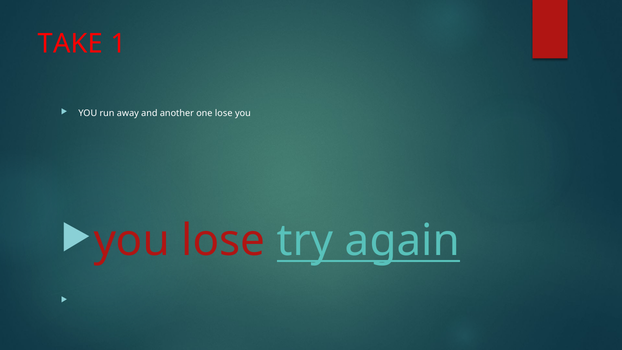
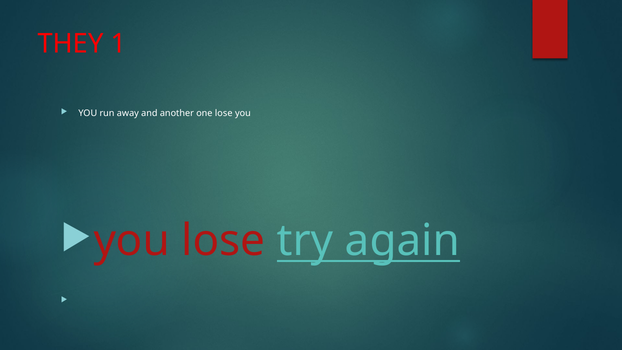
TAKE: TAKE -> THEY (71, 44)
